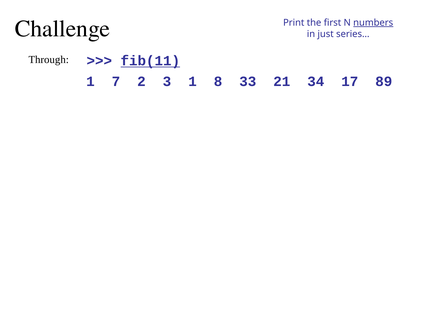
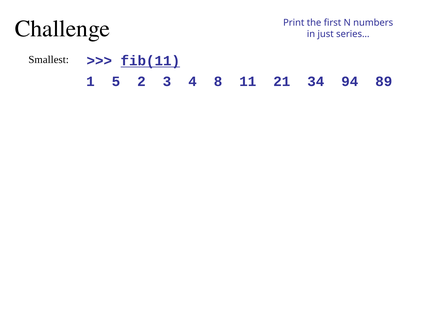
numbers underline: present -> none (373, 23)
Through: Through -> Smallest (49, 60)
7: 7 -> 5 (116, 81)
3 1: 1 -> 4 (193, 81)
33: 33 -> 11 (248, 81)
17: 17 -> 94 (350, 81)
